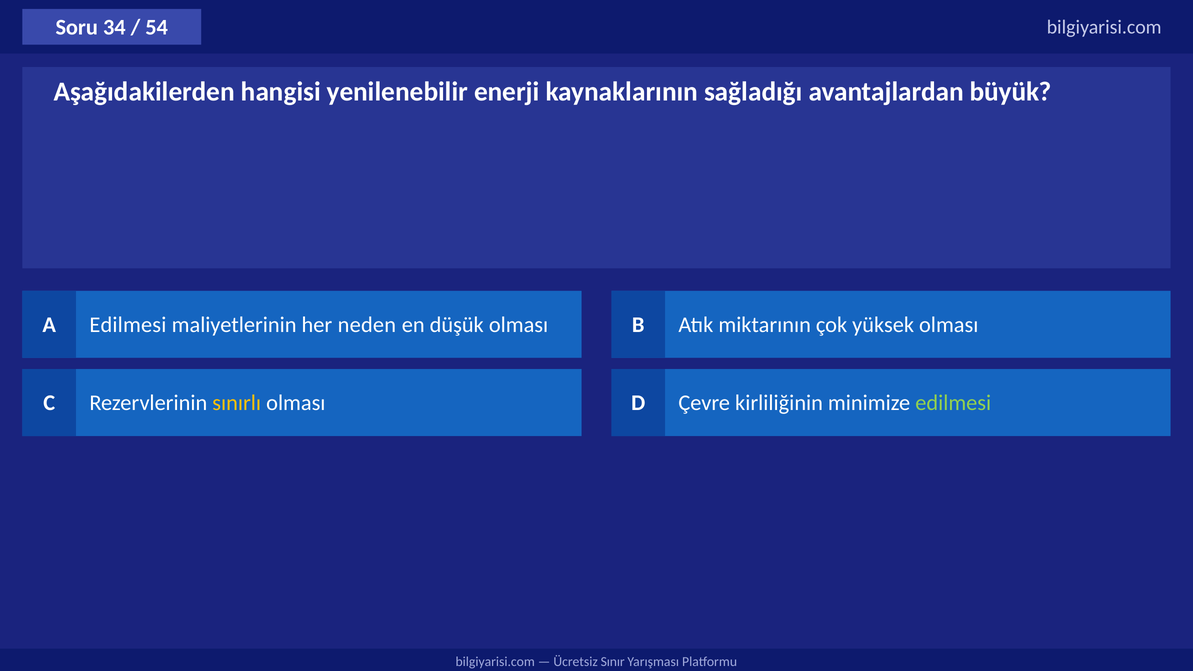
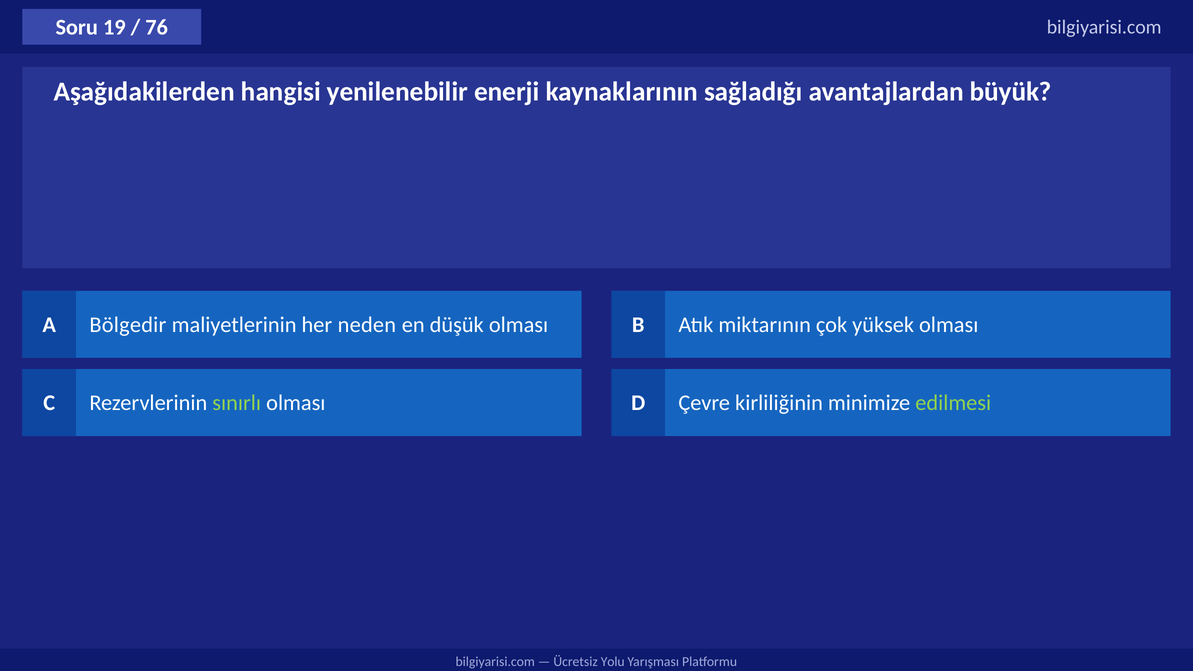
34: 34 -> 19 (114, 27)
54: 54 -> 76 (157, 27)
A Edilmesi: Edilmesi -> Bölgedir (128, 325)
sınırlı colour: yellow -> light green (237, 403)
Sınır: Sınır -> Yolu (613, 662)
